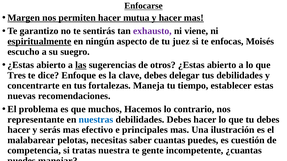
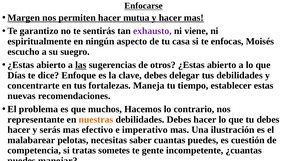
espiritualmente underline: present -> none (39, 41)
juez: juez -> casa (181, 41)
Tres: Tres -> Días (17, 75)
nuestras colour: blue -> orange (96, 120)
principales: principales -> imperativo (145, 130)
nuestra: nuestra -> sometes (114, 151)
